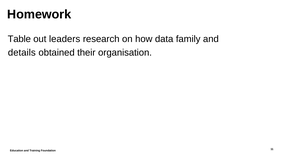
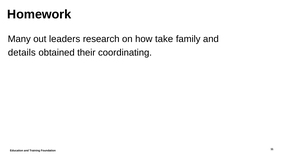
Table: Table -> Many (19, 39)
data: data -> take (164, 39)
organisation: organisation -> coordinating (125, 53)
